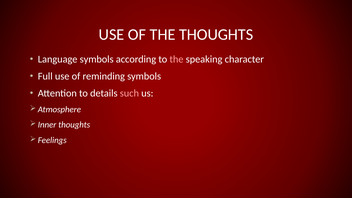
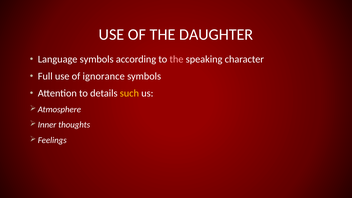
THE THOUGHTS: THOUGHTS -> DAUGHTER (216, 35)
reminding: reminding -> ignorance (104, 76)
such colour: pink -> yellow (129, 93)
